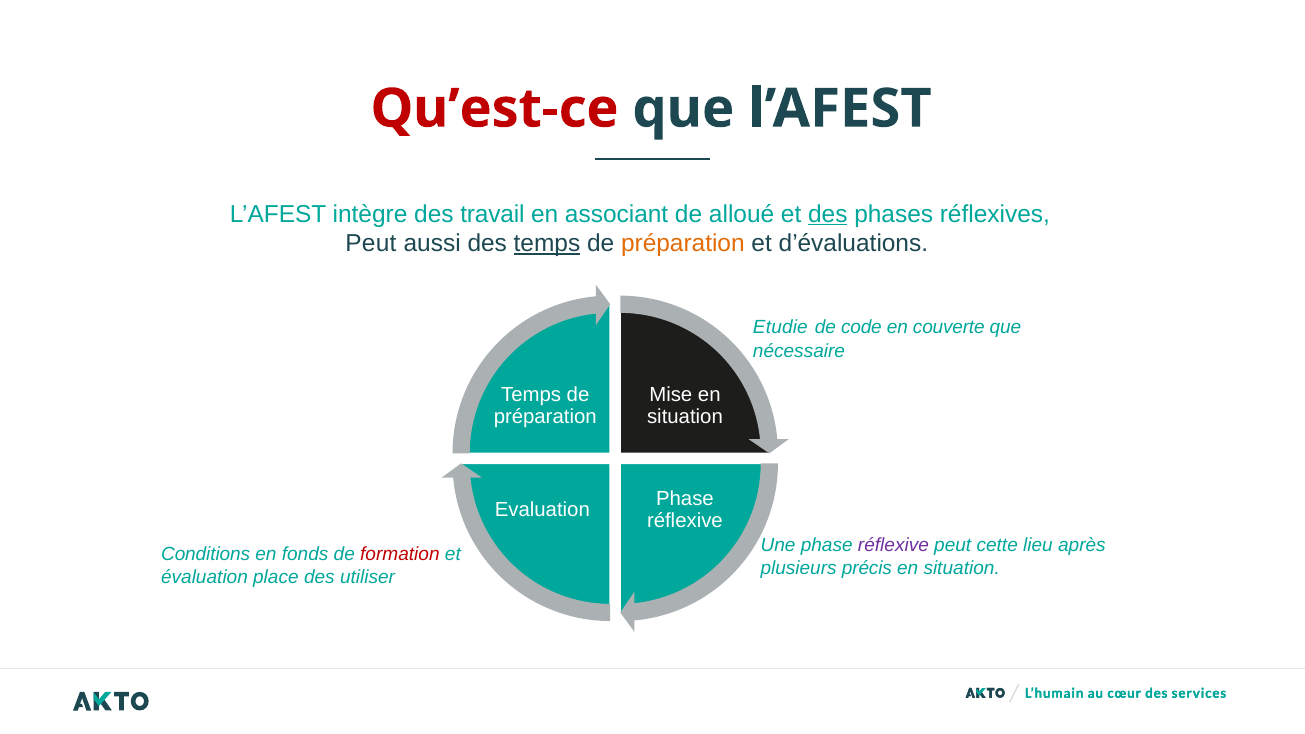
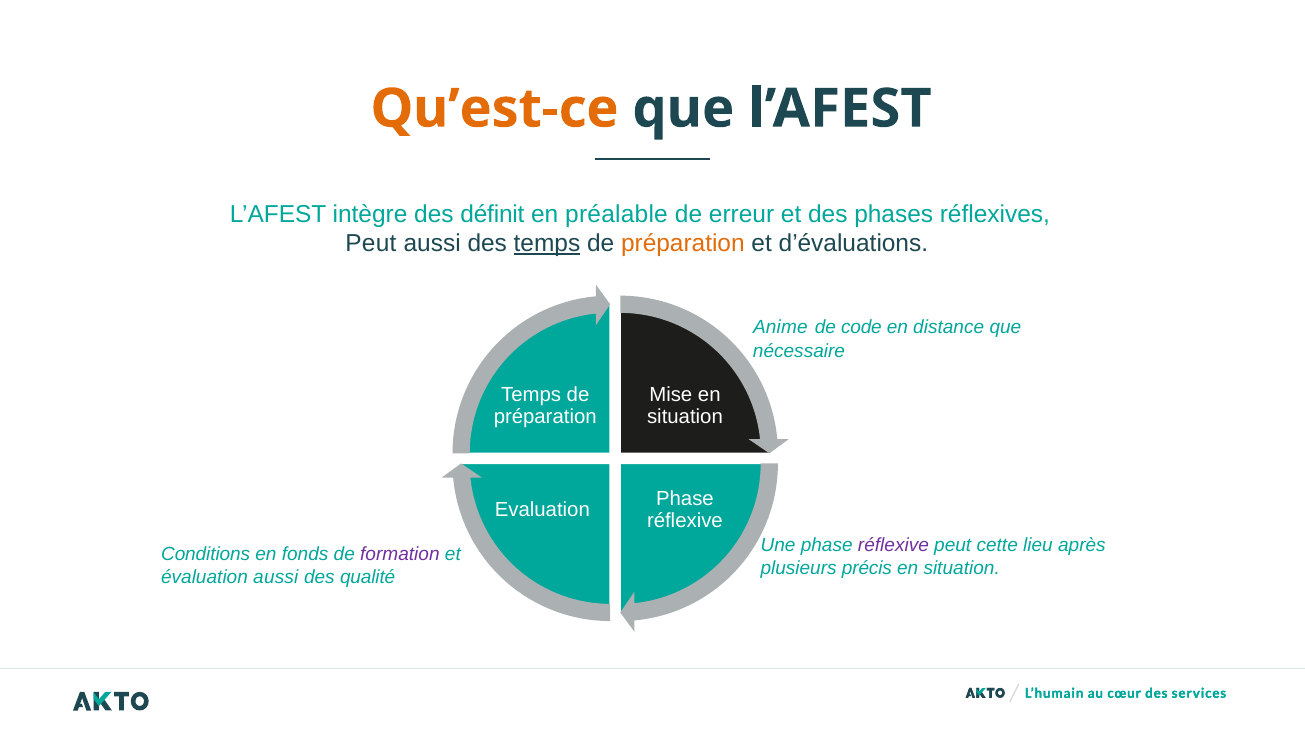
Qu’est-ce colour: red -> orange (495, 109)
travail: travail -> définit (492, 214)
associant: associant -> préalable (617, 214)
alloué: alloué -> erreur (742, 214)
des underline: present -> none (828, 214)
Etudie: Etudie -> Anime (780, 327)
couverte: couverte -> distance (949, 327)
formation colour: red -> purple (400, 554)
évaluation place: place -> aussi (276, 577)
utiliser: utiliser -> qualité (368, 577)
